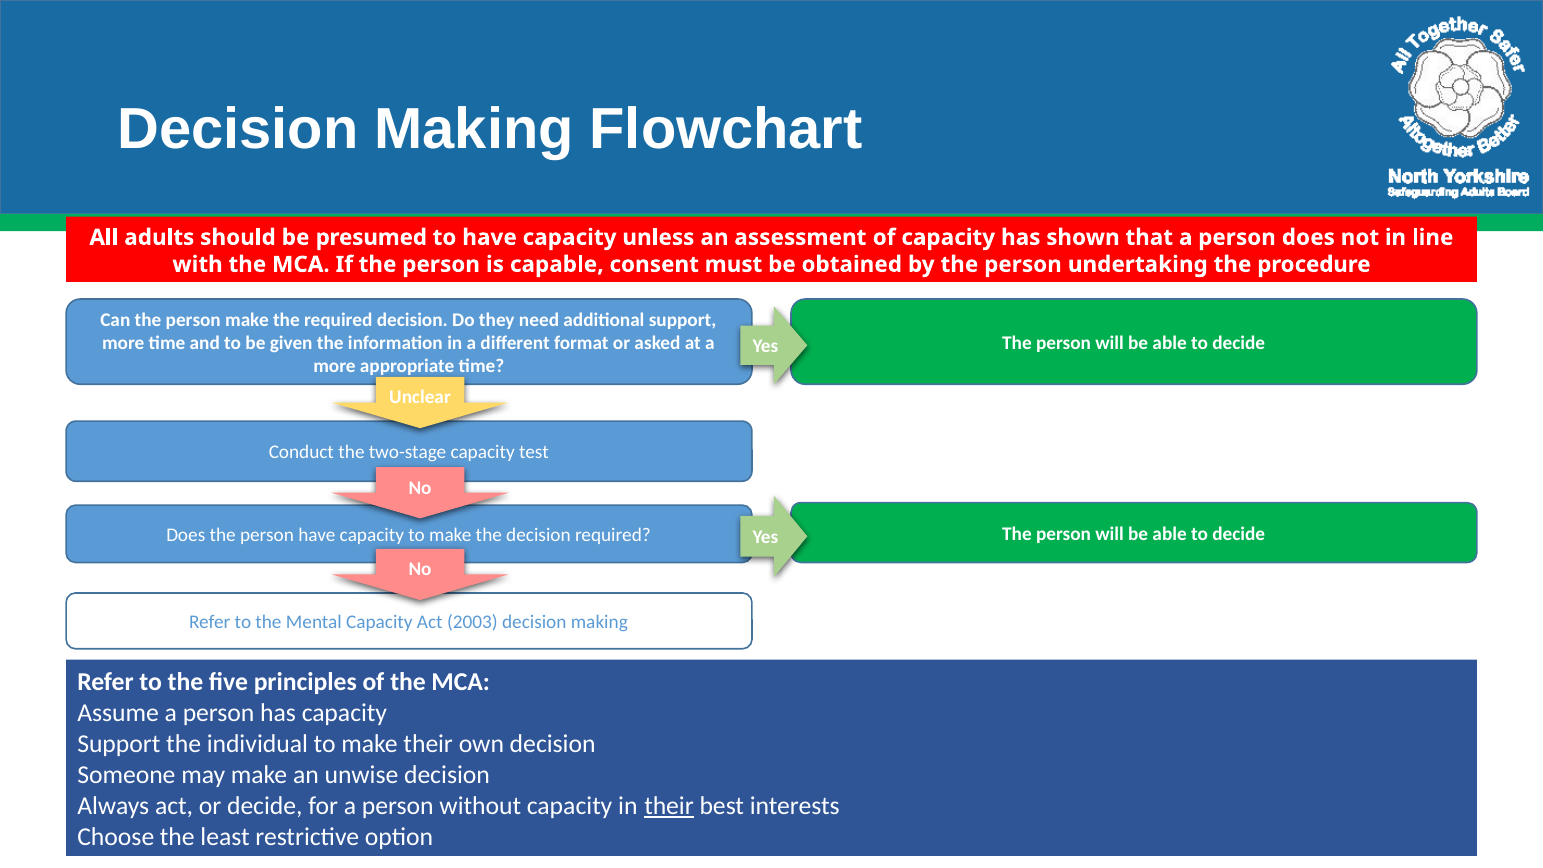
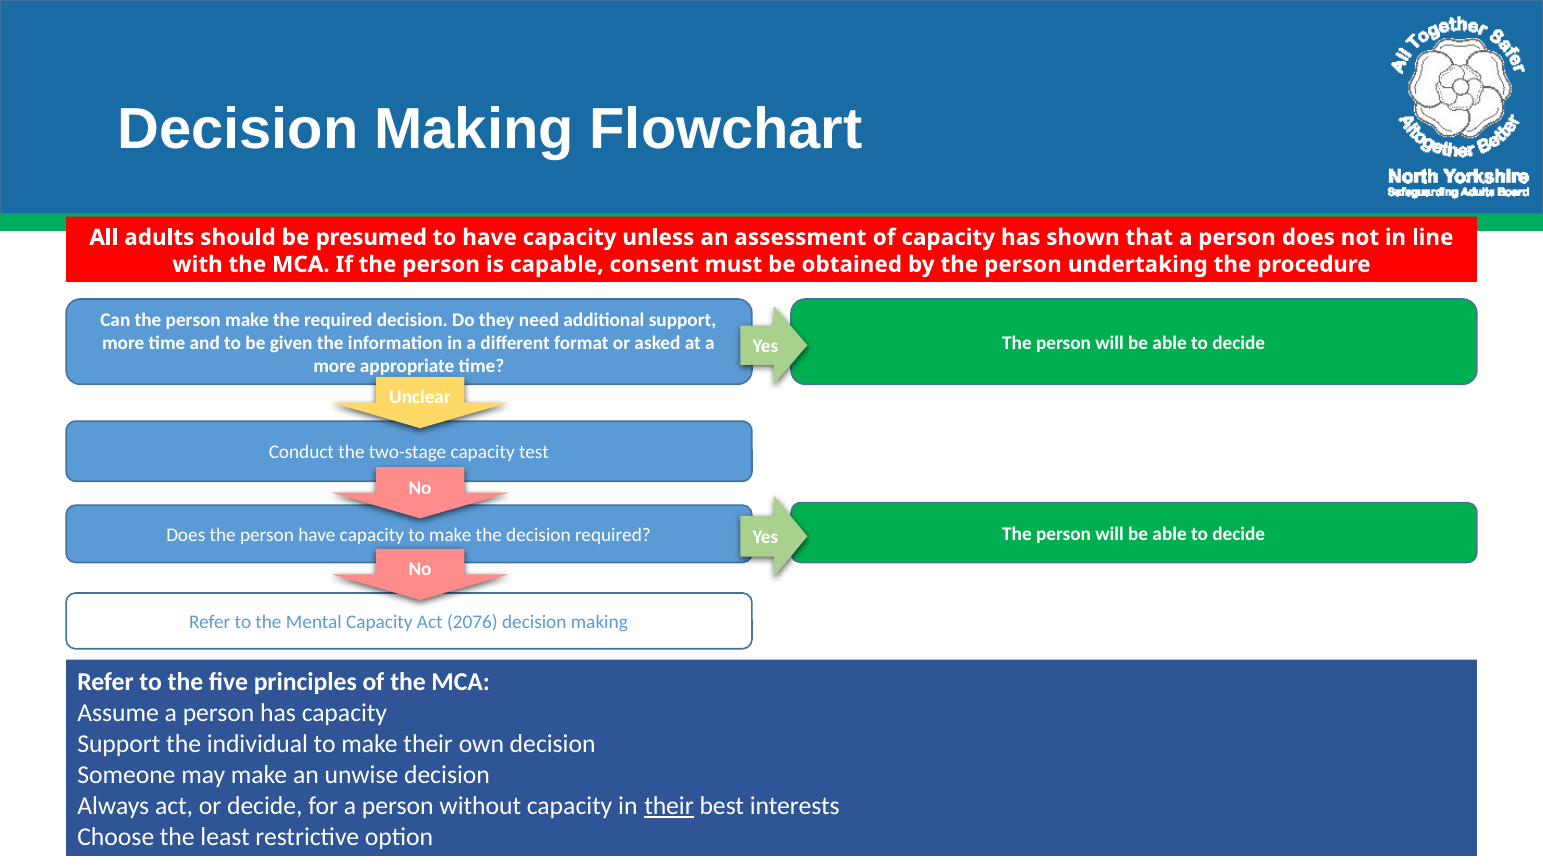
2003: 2003 -> 2076 (472, 622)
